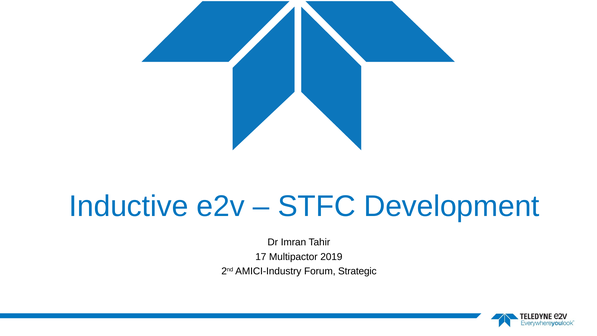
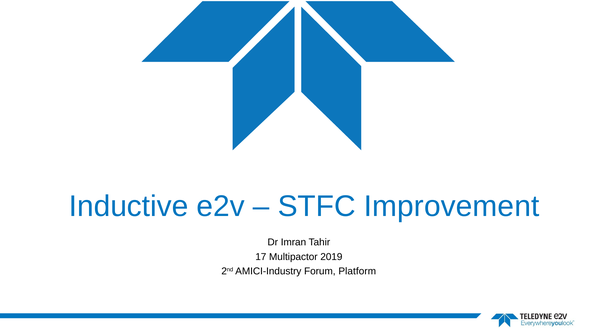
Development: Development -> Improvement (452, 206)
Strategic: Strategic -> Platform (357, 271)
